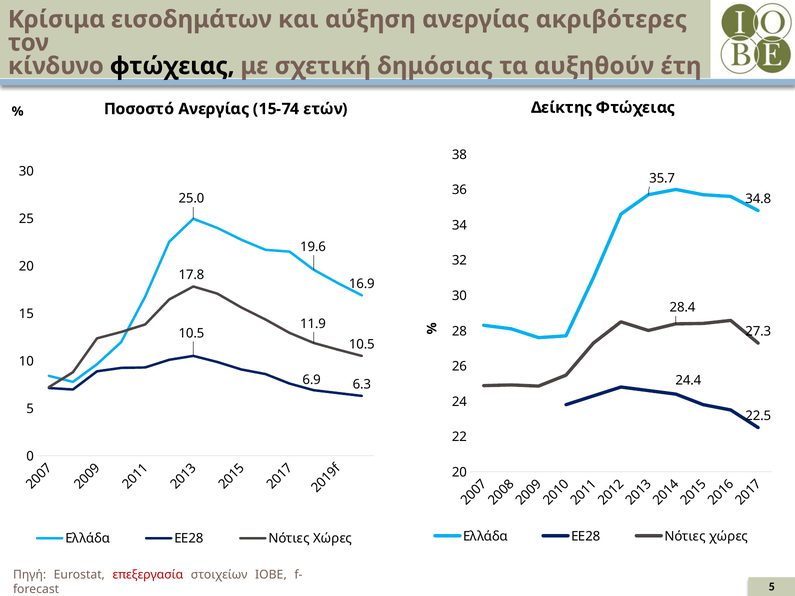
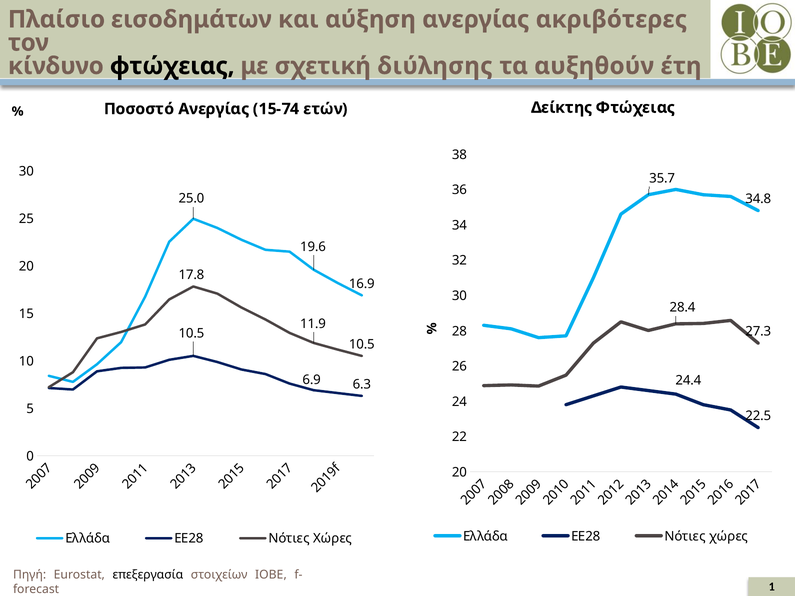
Κρίσιμα: Κρίσιμα -> Πλαίσιο (56, 19)
δημόσιας: δημόσιας -> διύλησης (435, 66)
επεξεργασία colour: red -> black (148, 575)
5: 5 -> 1 (772, 587)
